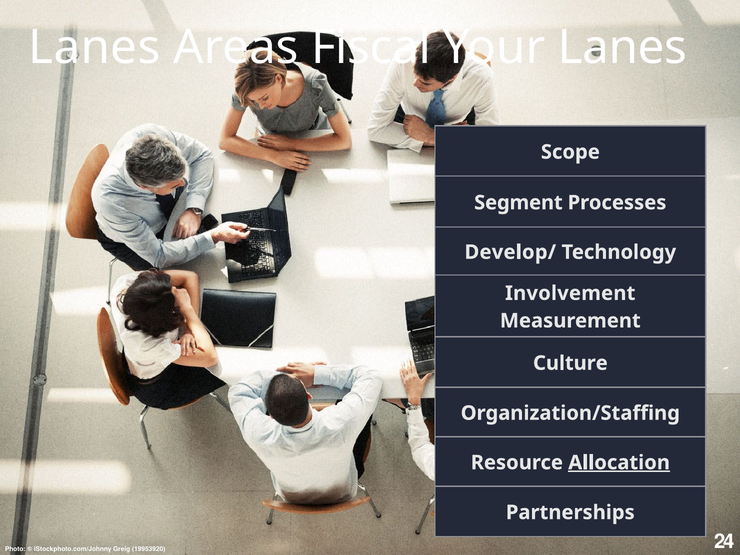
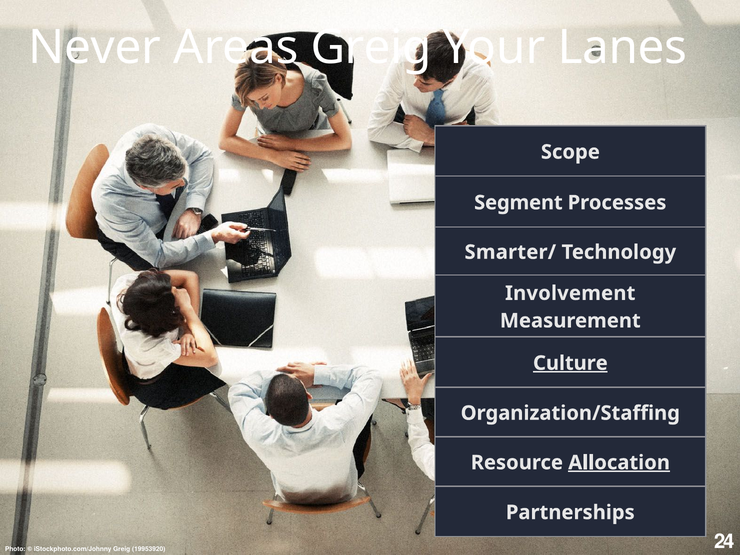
Lanes: Lanes -> Never (95, 48)
Areas Fiscal: Fiscal -> Greig (371, 48)
Develop/: Develop/ -> Smarter/ (510, 252)
Culture underline: none -> present (570, 363)
